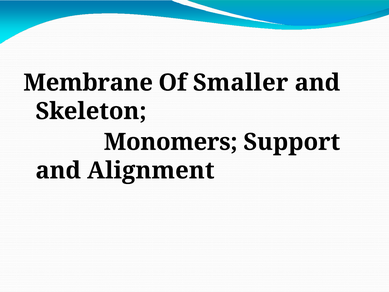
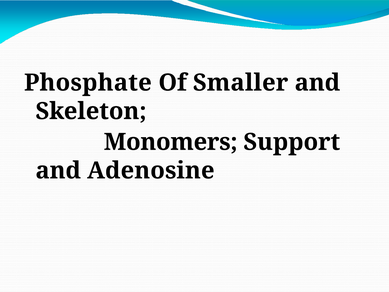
Membrane: Membrane -> Phosphate (88, 83)
Alignment: Alignment -> Adenosine (151, 170)
